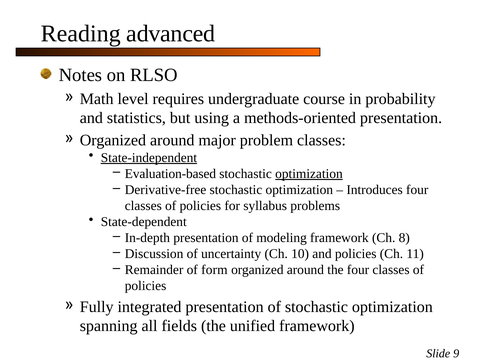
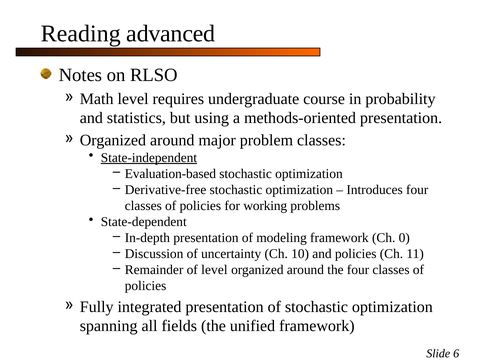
optimization underline: present -> none (309, 174)
syllabus: syllabus -> working (265, 206)
8: 8 -> 0 (404, 238)
of form: form -> level (214, 270)
9: 9 -> 6 (456, 353)
